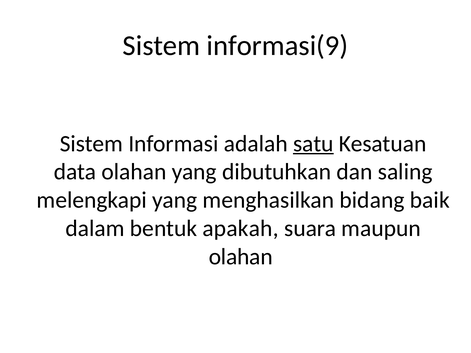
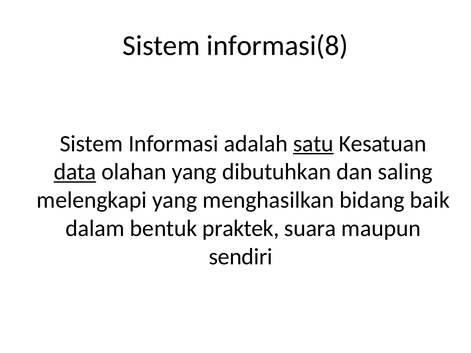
informasi(9: informasi(9 -> informasi(8 (277, 46)
data underline: none -> present (75, 172)
apakah: apakah -> praktek (241, 229)
olahan: olahan -> sendiri (241, 257)
